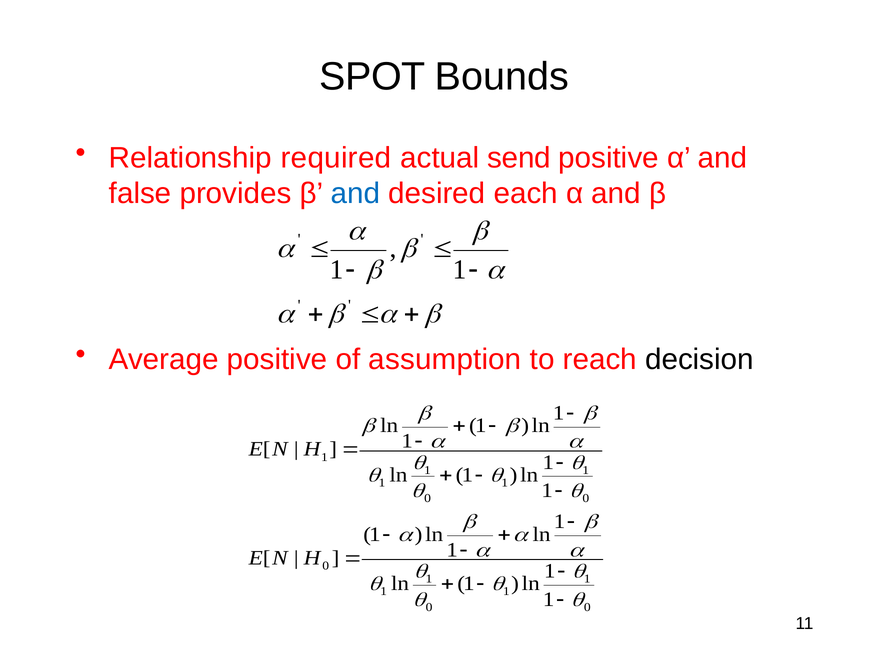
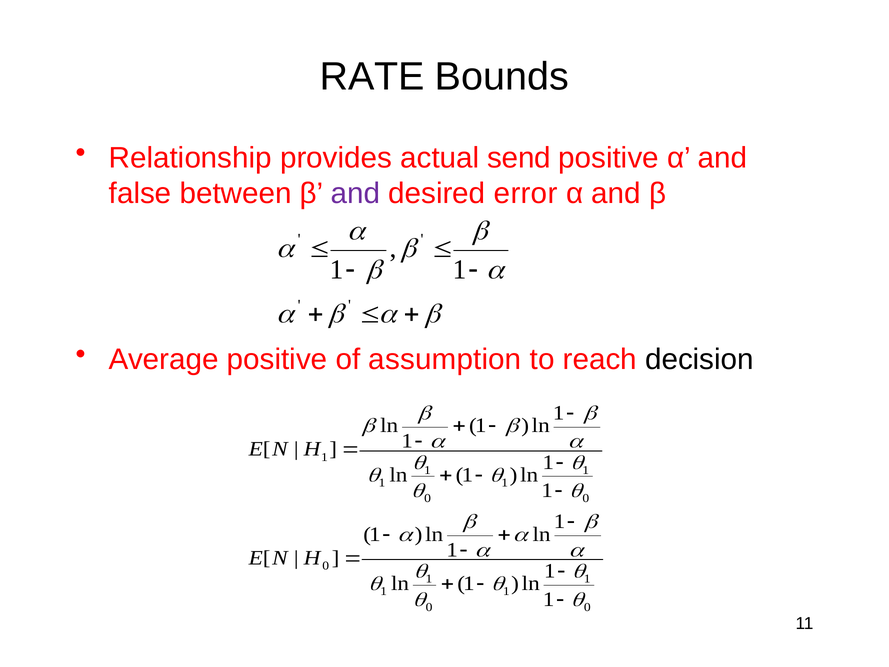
SPOT: SPOT -> RATE (372, 77)
required: required -> provides (336, 158)
provides: provides -> between (236, 193)
and colour: blue -> purple (355, 193)
each: each -> error (526, 193)
